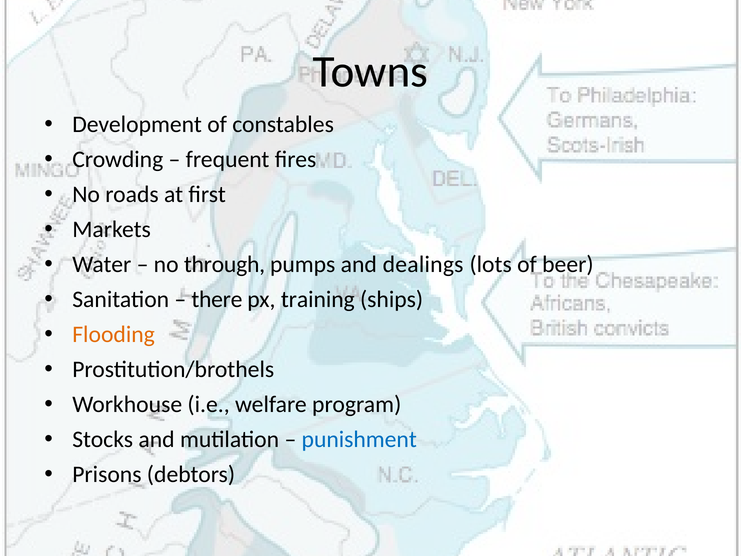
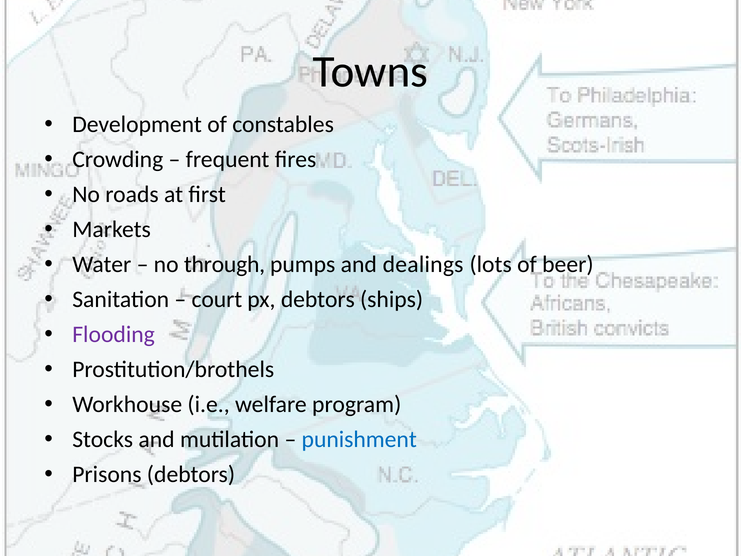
there: there -> court (217, 299)
px training: training -> debtors (318, 299)
Flooding colour: orange -> purple (114, 334)
